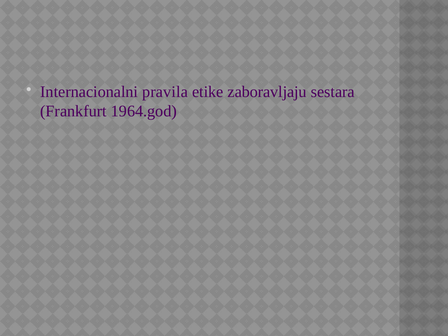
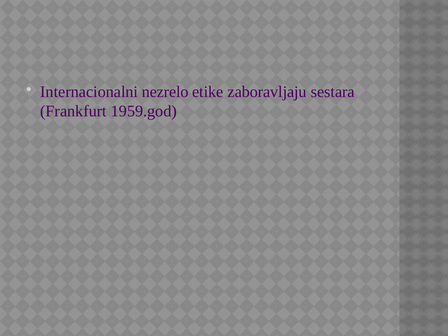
pravila: pravila -> nezrelo (165, 92)
1964.god: 1964.god -> 1959.god (144, 111)
